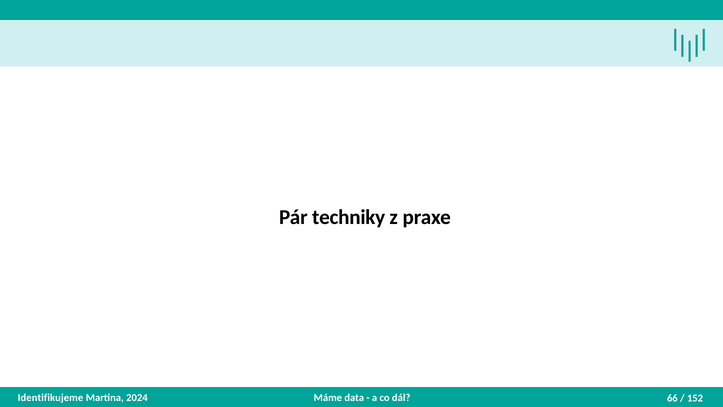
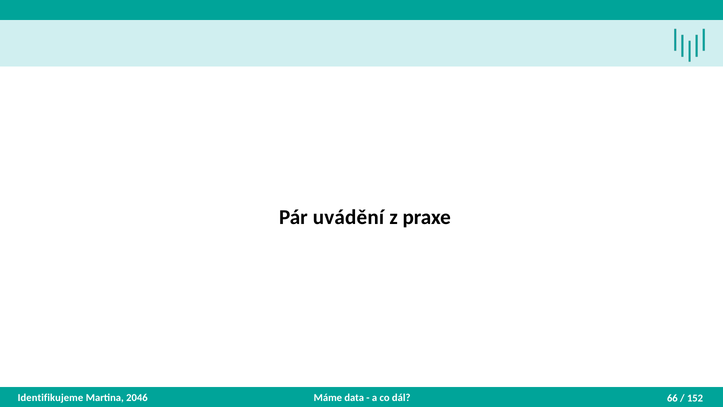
techniky: techniky -> uvádění (348, 217)
2024: 2024 -> 2046 (137, 397)
